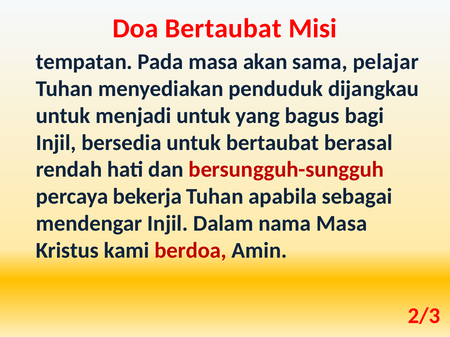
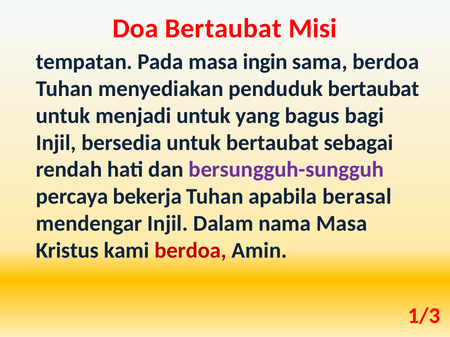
akan: akan -> ingin (265, 62)
sama pelajar: pelajar -> berdoa (386, 62)
penduduk dijangkau: dijangkau -> bertaubat (374, 89)
berasal: berasal -> sebagai (359, 143)
bersungguh-sungguh colour: red -> purple (286, 170)
sebagai: sebagai -> berasal (357, 197)
2/3: 2/3 -> 1/3 (424, 316)
